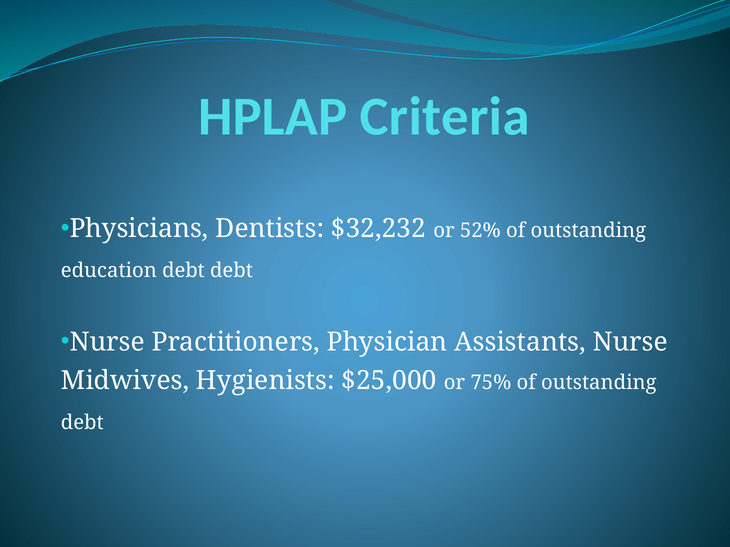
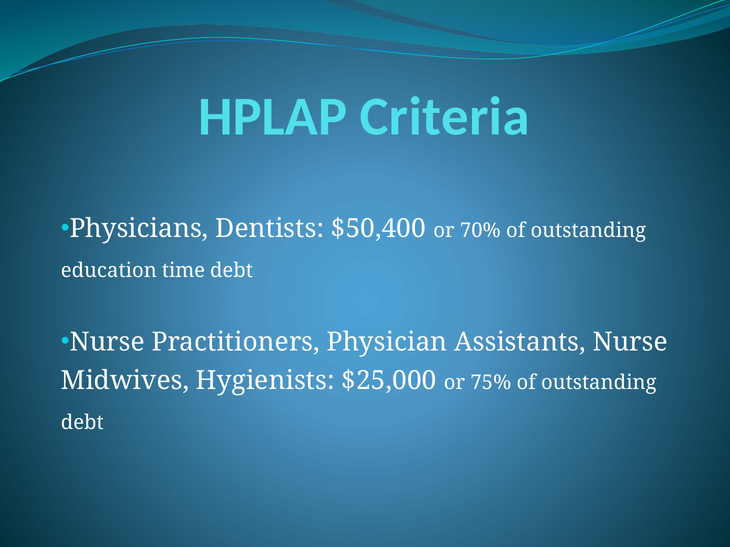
$32,232: $32,232 -> $50,400 (378, 229)
52%: 52% -> 70% (480, 231)
education debt: debt -> time (184, 271)
